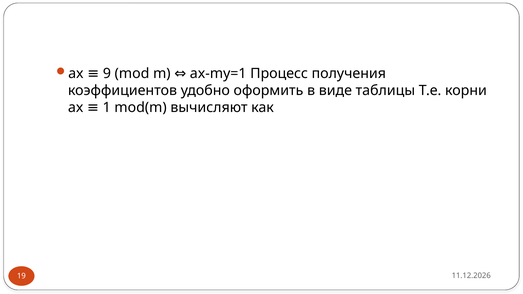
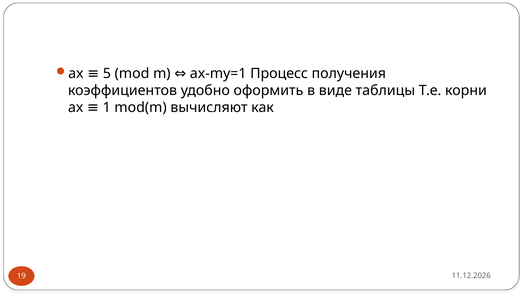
9: 9 -> 5 (107, 74)
